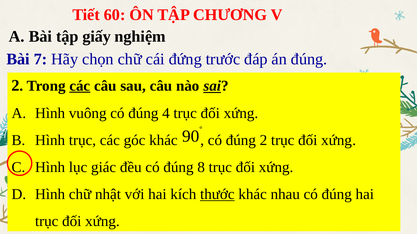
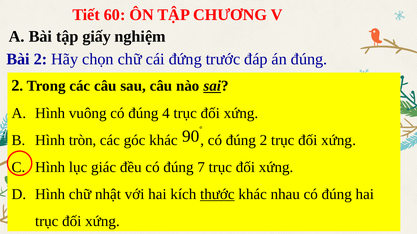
Bài 7: 7 -> 2 (41, 59)
các underline: present -> none (80, 86)
Hình trục: trục -> tròn (83, 140)
8: 8 -> 7 (201, 168)
